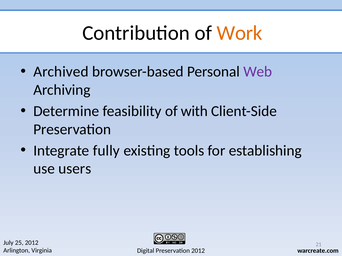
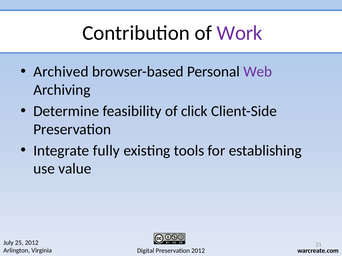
Work colour: orange -> purple (240, 33)
with: with -> click (194, 111)
users: users -> value (75, 169)
